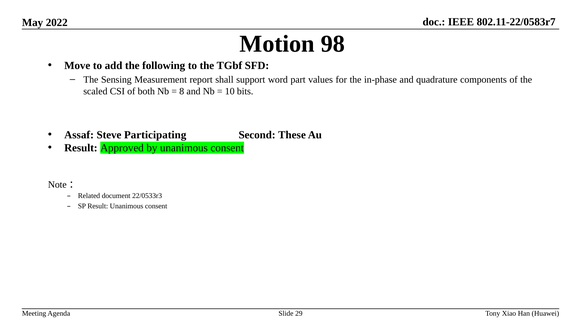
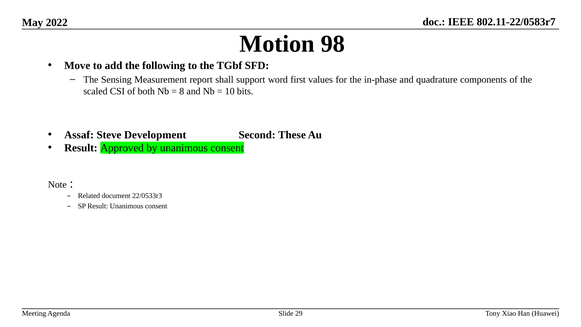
part: part -> first (298, 80)
Participating: Participating -> Development (155, 135)
